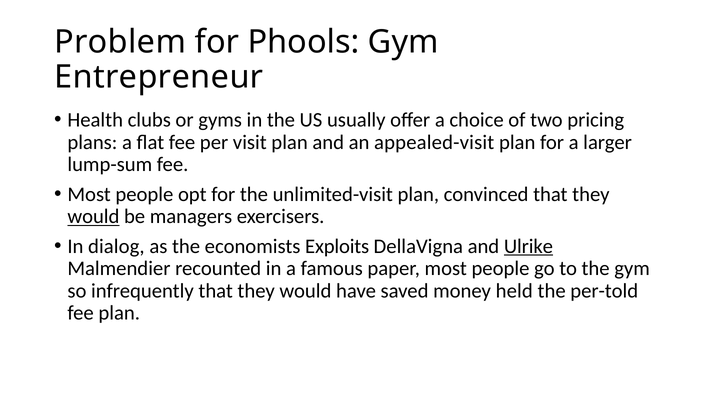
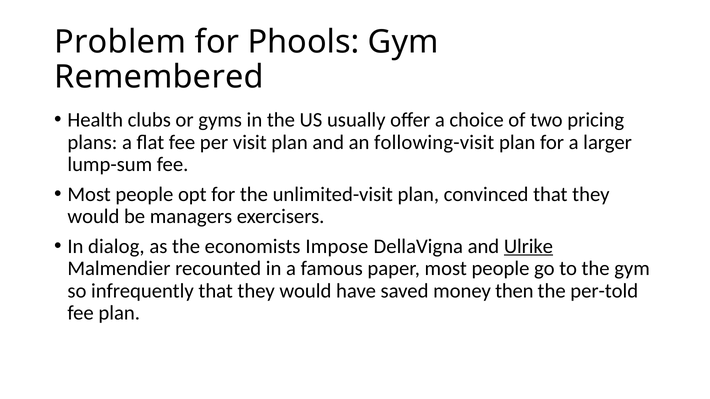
Entrepreneur: Entrepreneur -> Remembered (159, 77)
appealed-visit: appealed-visit -> following-visit (434, 142)
would underline: present -> none (93, 217)
Exploits: Exploits -> Impose (337, 246)
held: held -> then (514, 291)
